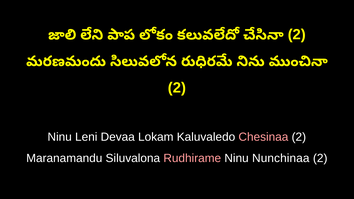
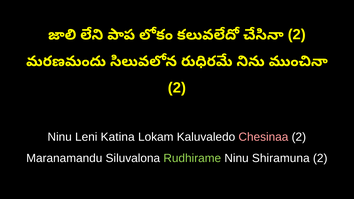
Devaa: Devaa -> Katina (118, 137)
Rudhirame colour: pink -> light green (192, 158)
Nunchinaa: Nunchinaa -> Shiramuna (281, 158)
